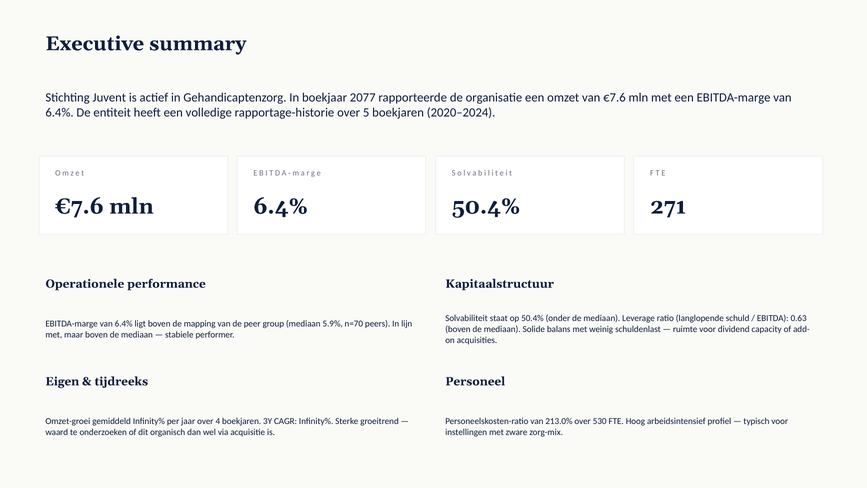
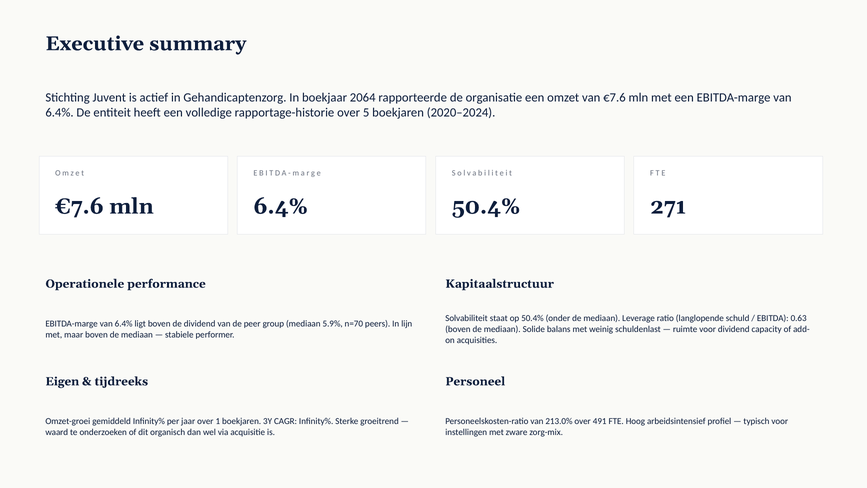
2077: 2077 -> 2064 (363, 97)
de mapping: mapping -> dividend (200, 324)
4: 4 -> 1 (218, 421)
530: 530 -> 491 (600, 421)
